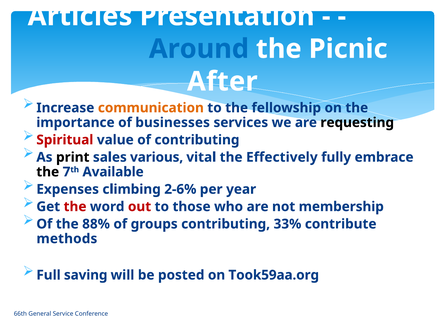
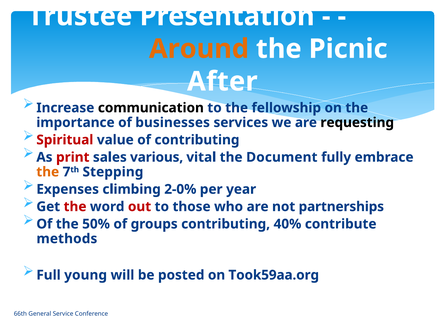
Articles: Articles -> Trustee (80, 16)
Around colour: blue -> orange (199, 49)
communication colour: orange -> black (151, 108)
print colour: black -> red (73, 157)
Effectively: Effectively -> Document (282, 157)
the colour: black -> orange (48, 172)
Available: Available -> Stepping (113, 172)
2-6%: 2-6% -> 2-0% (180, 189)
membership: membership -> partnerships (341, 206)
88%: 88% -> 50% (96, 224)
33%: 33% -> 40% (287, 224)
saving: saving -> young (86, 275)
